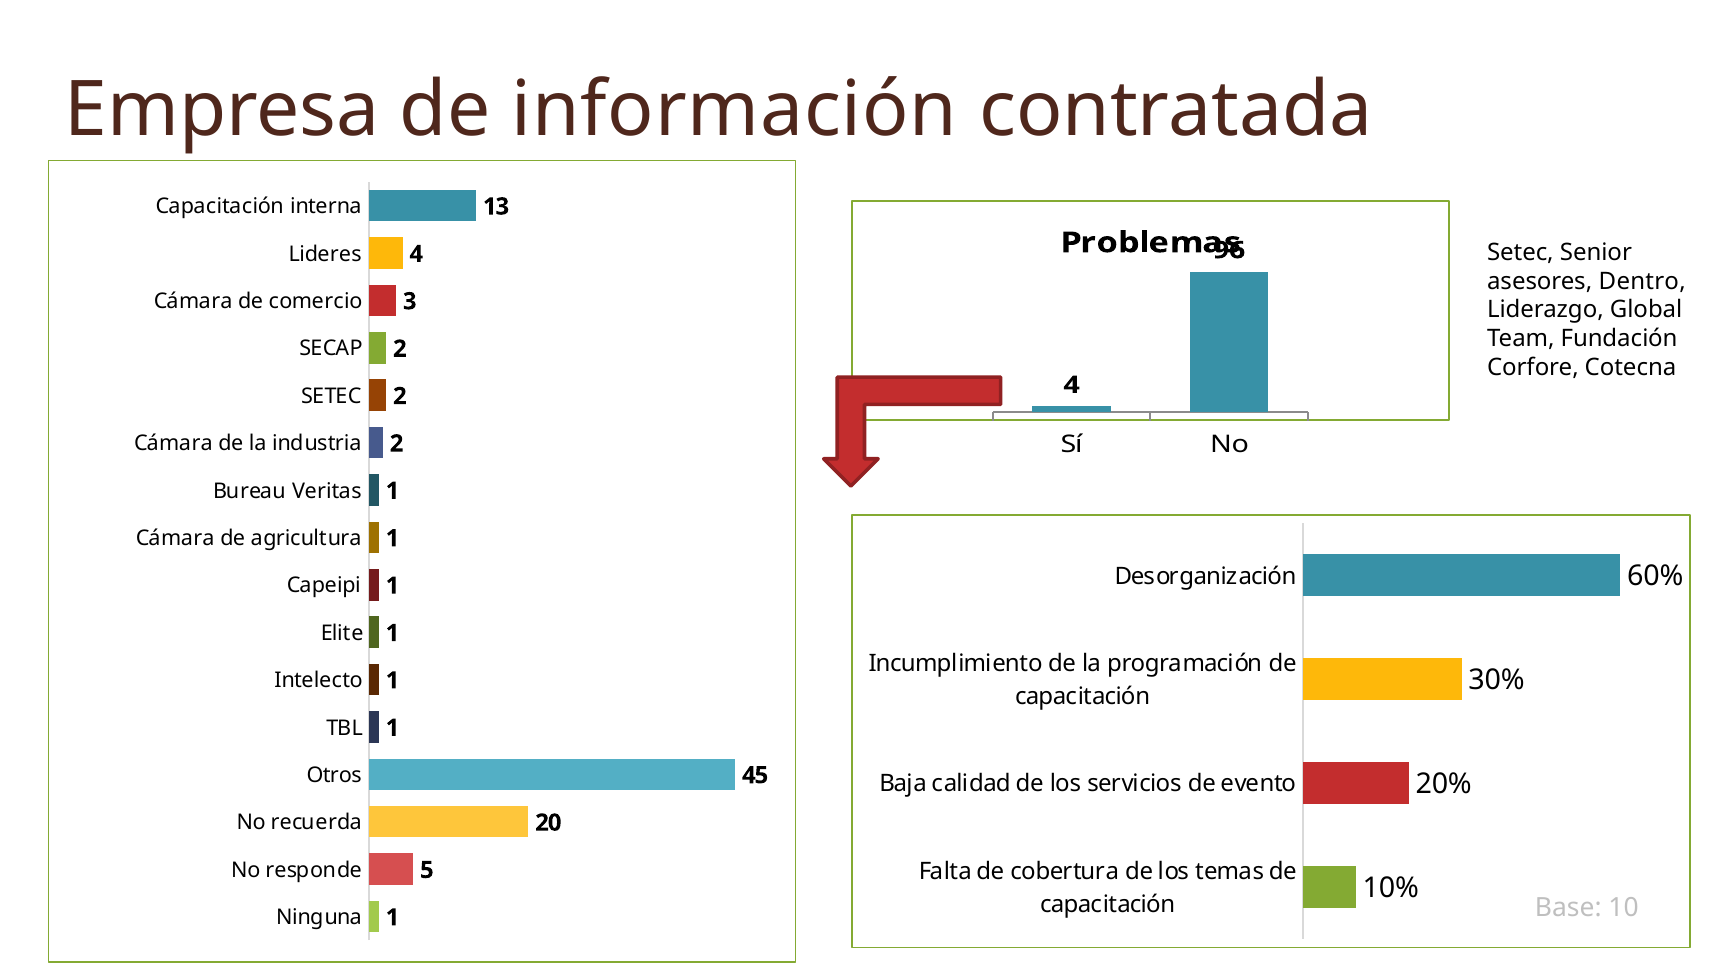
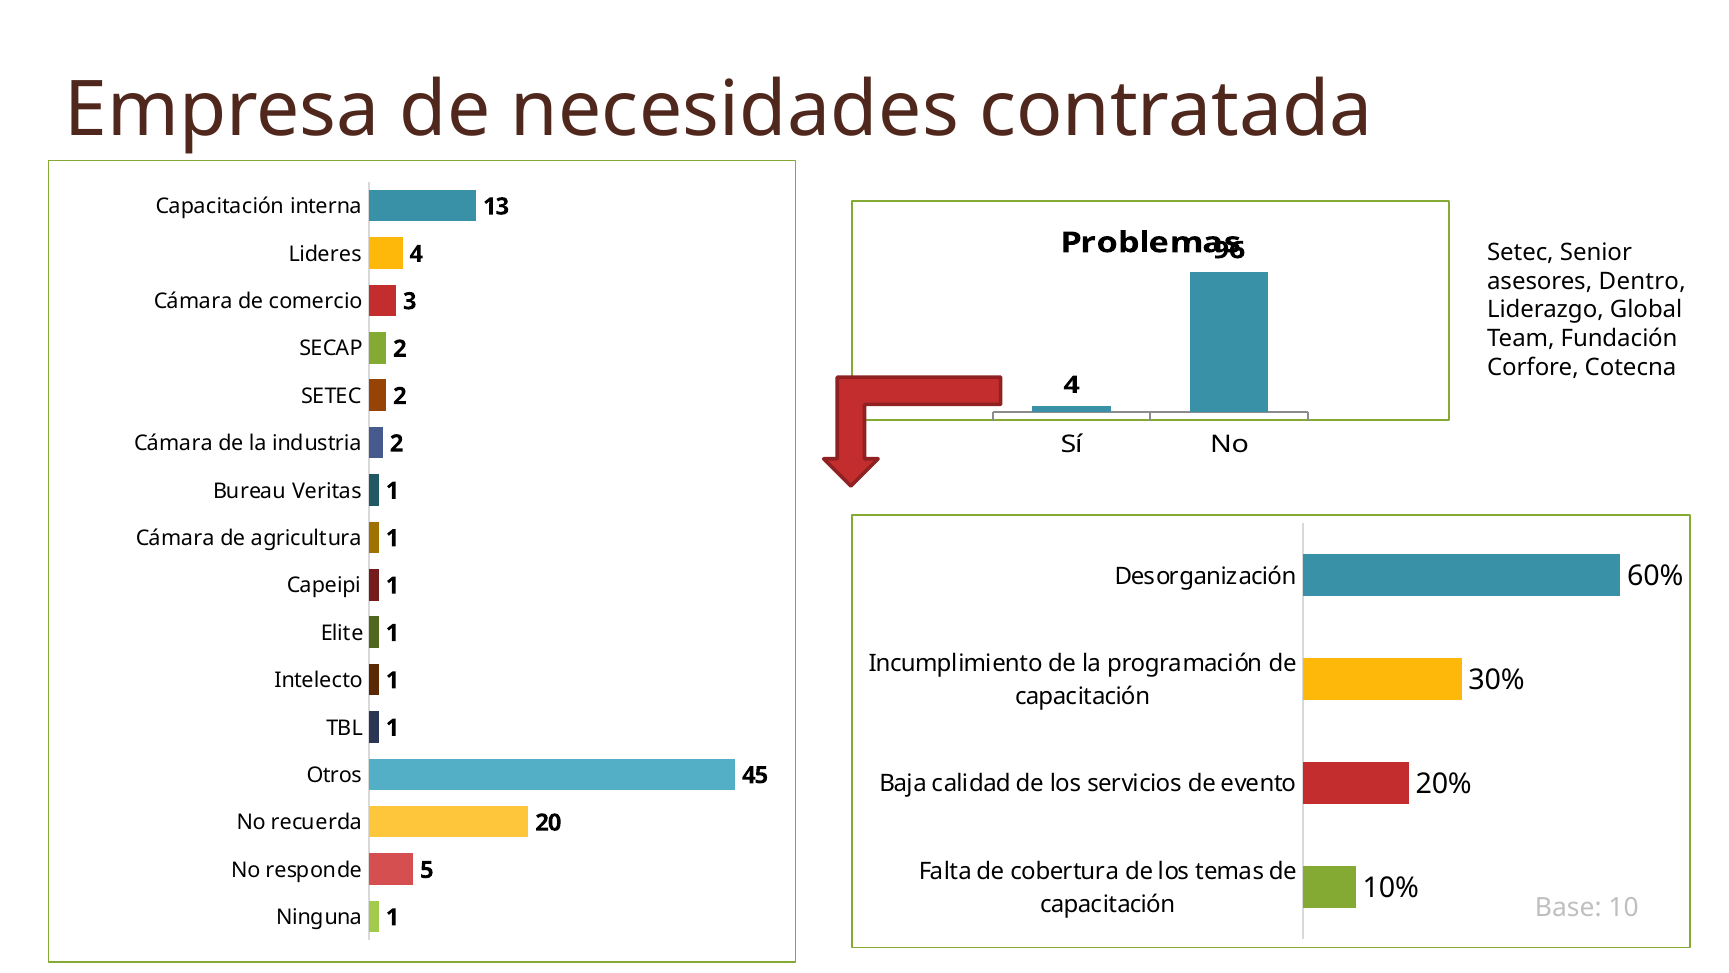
información: información -> necesidades (735, 110)
